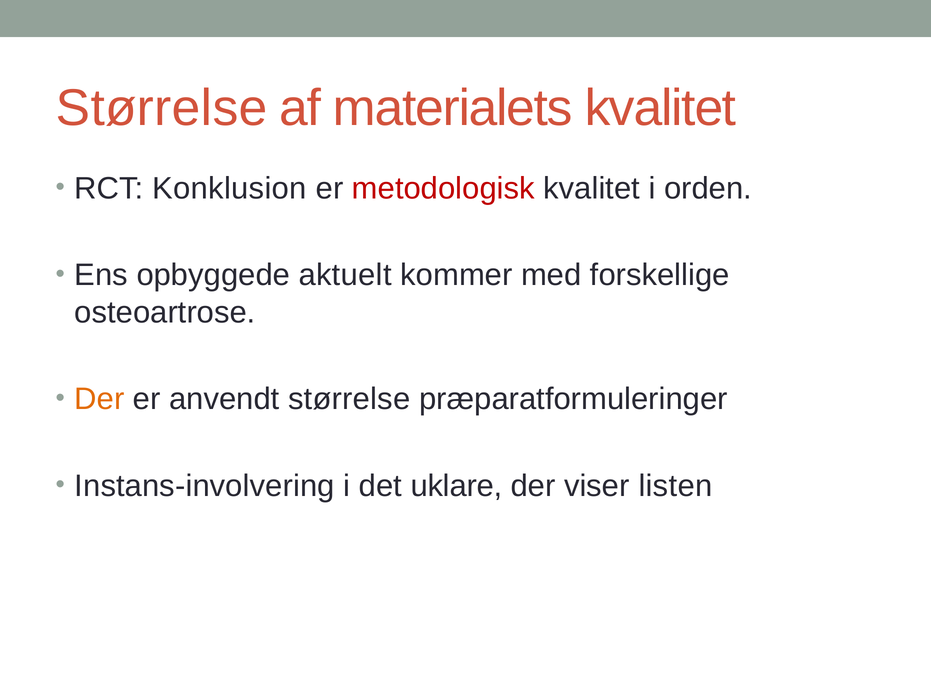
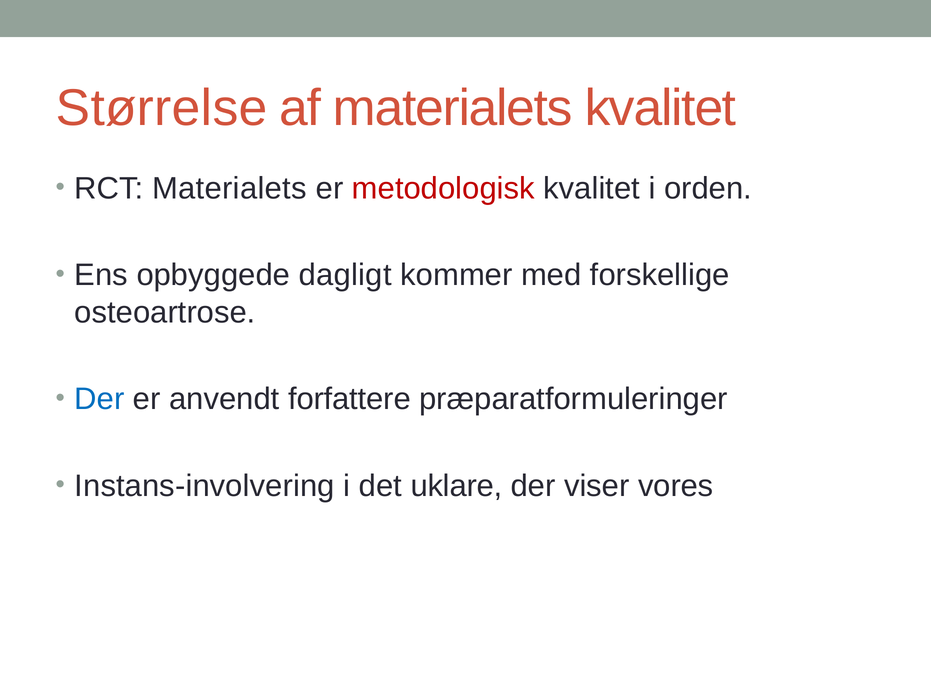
RCT Konklusion: Konklusion -> Materialets (229, 188)
aktuelt: aktuelt -> dagligt (345, 275)
Der colour: orange -> blue (99, 399)
anvendt størrelse: størrelse -> forfattere (349, 399)
listen: listen -> vores (676, 486)
